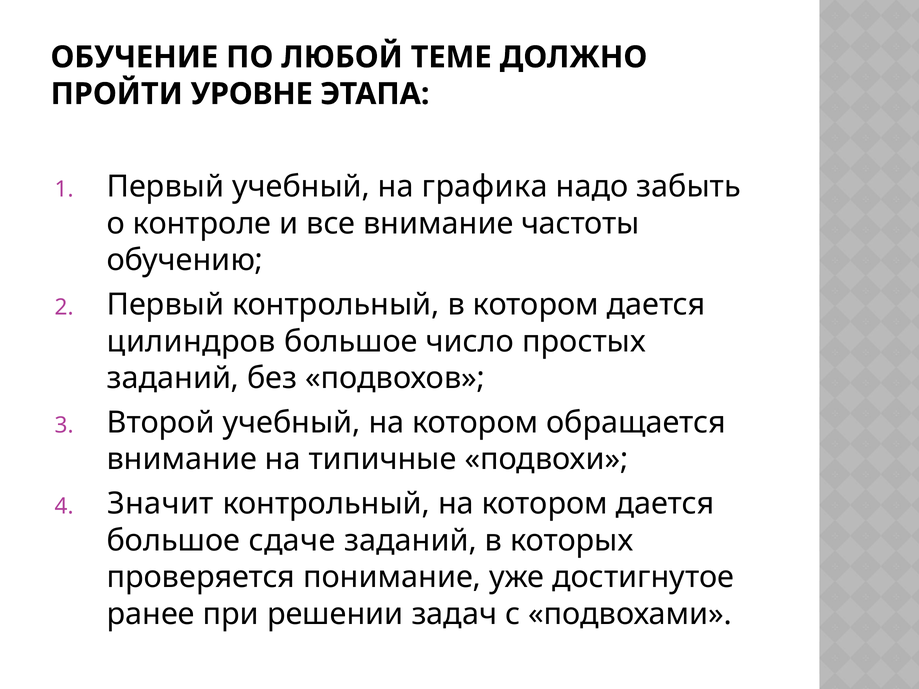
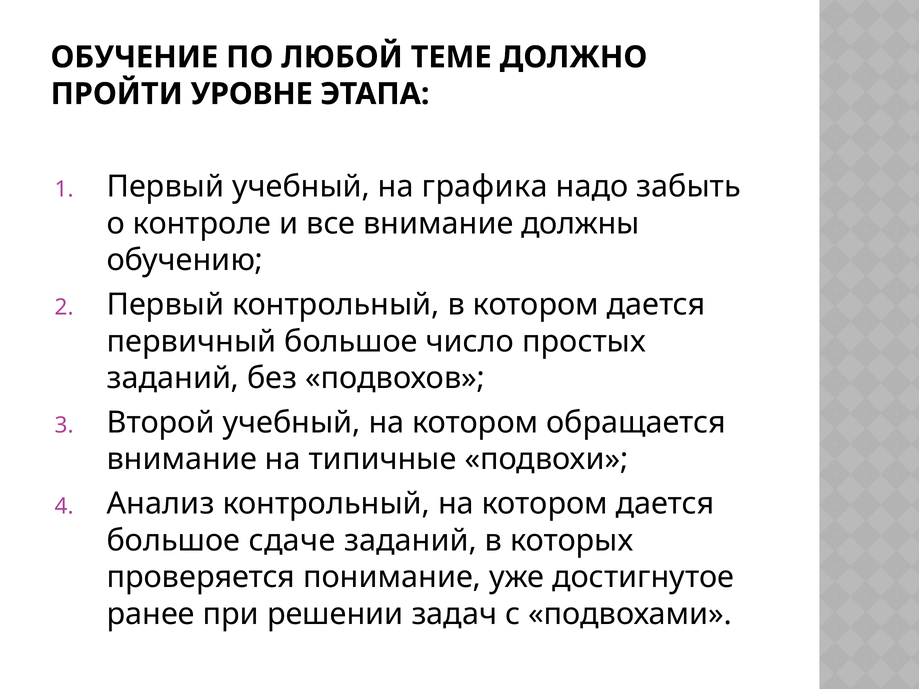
частоты: частоты -> должны (580, 224)
цилиндров: цилиндров -> первичный (192, 342)
Значит: Значит -> Анализ (161, 504)
